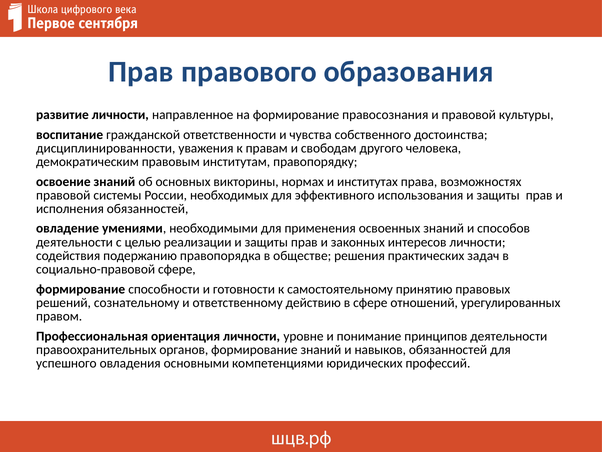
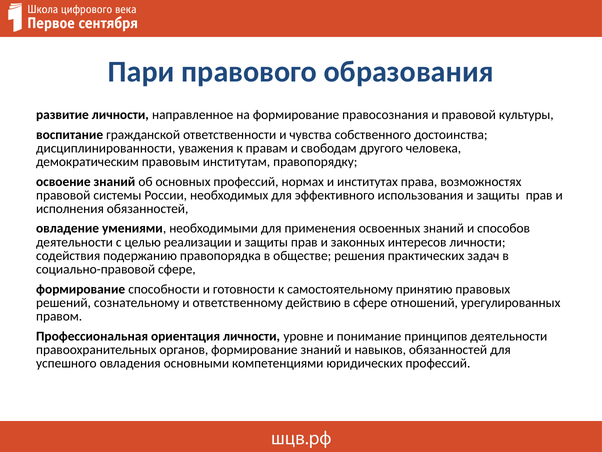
Прав: Прав -> Пари (141, 72)
основных викторины: викторины -> профессий (246, 181)
